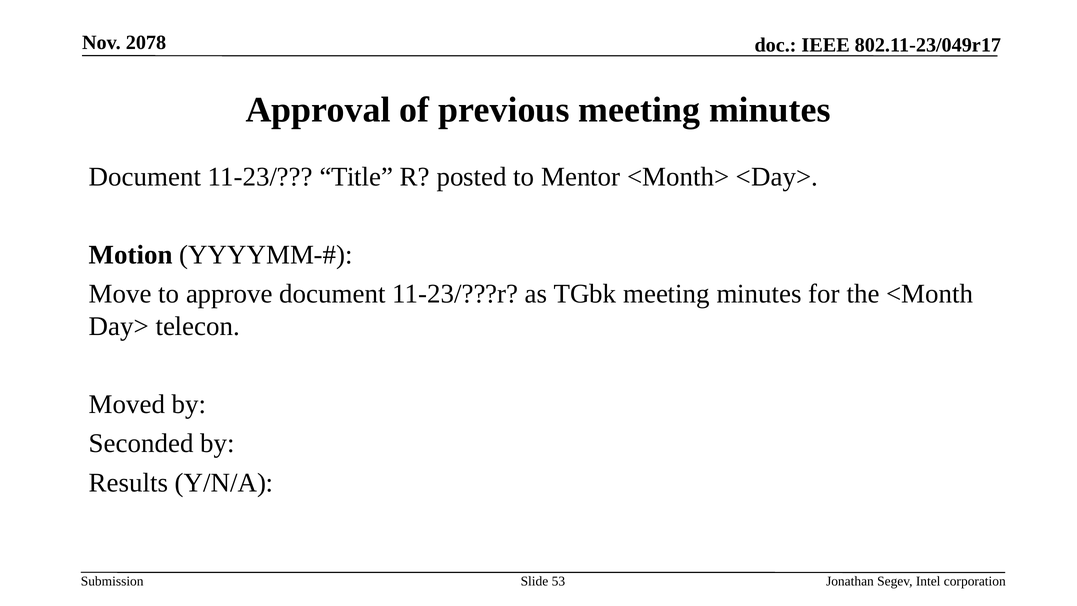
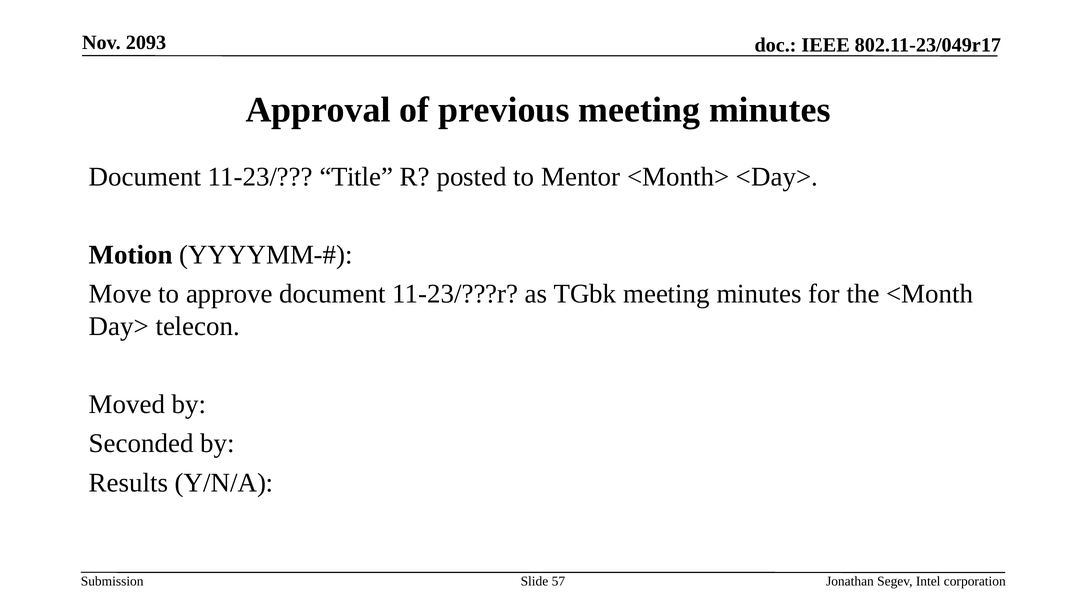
2078: 2078 -> 2093 (146, 43)
53: 53 -> 57 (558, 581)
